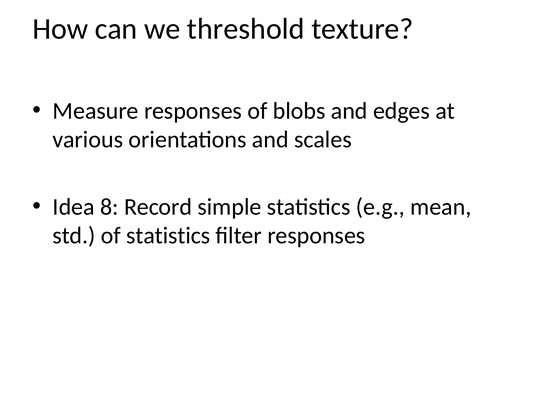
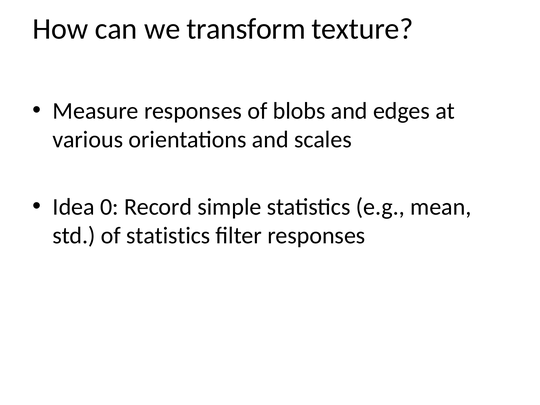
threshold: threshold -> transform (246, 29)
8: 8 -> 0 (109, 207)
